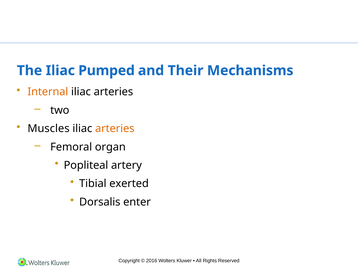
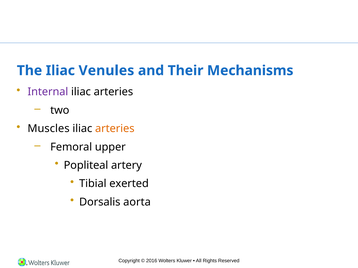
Pumped: Pumped -> Venules (106, 71)
Internal colour: orange -> purple (48, 92)
organ: organ -> upper (110, 147)
enter: enter -> aorta (137, 202)
